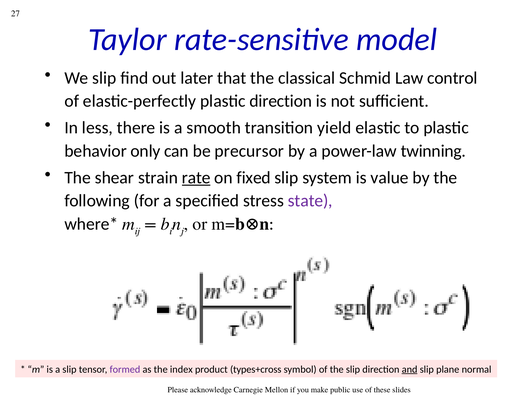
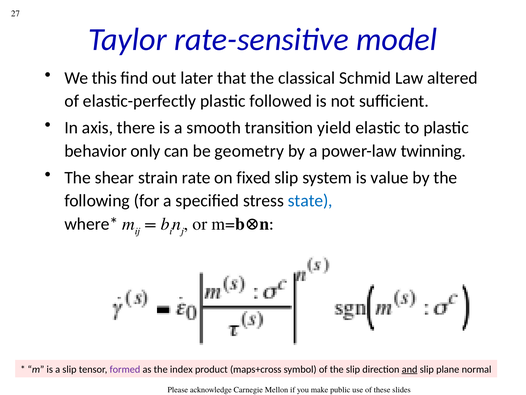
We slip: slip -> this (104, 78)
control: control -> altered (452, 78)
plastic direction: direction -> followed (281, 101)
less: less -> axis (98, 128)
precursor: precursor -> geometry (249, 151)
rate underline: present -> none (196, 177)
state colour: purple -> blue (310, 200)
types+cross: types+cross -> maps+cross (256, 369)
